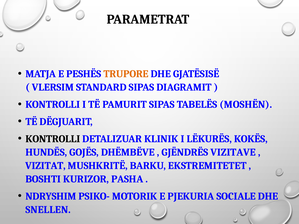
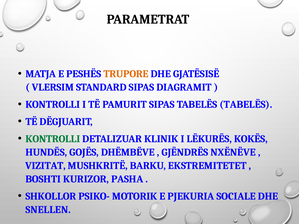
TABELËS MOSHËN: MOSHËN -> TABELËS (246, 105)
KONTROLLI colour: black -> green (53, 139)
VIZITAVE: VIZITAVE -> NXËNËVE (233, 152)
NDRYSHIM: NDRYSHIM -> SHKOLLOR (51, 196)
